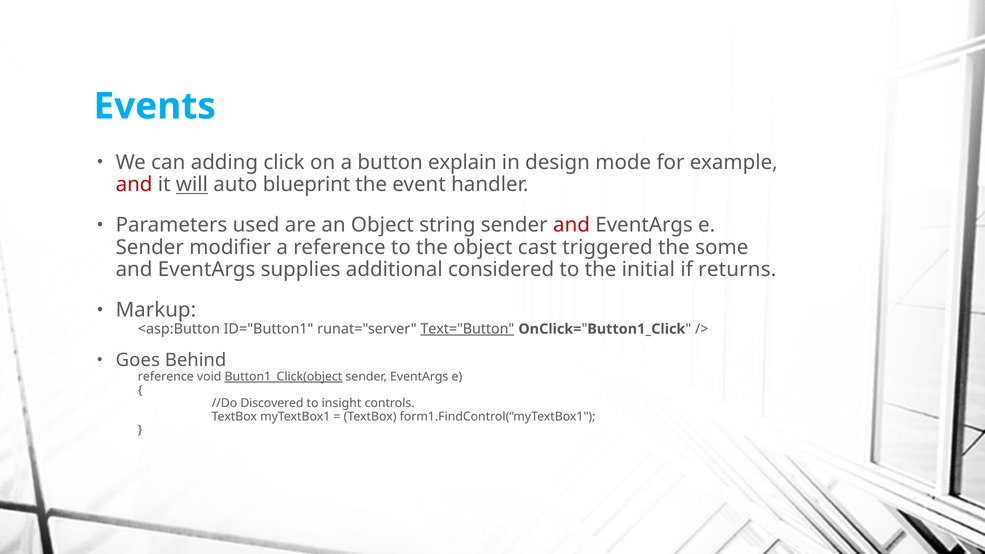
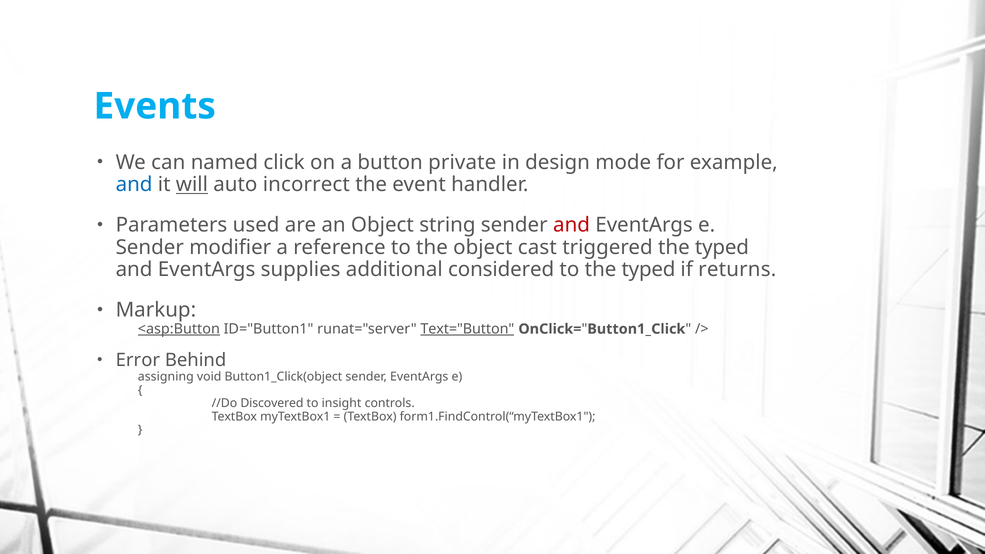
adding: adding -> named (224, 162)
explain: explain -> private (462, 162)
and colour: red -> blue (134, 185)
blueprint: blueprint -> incorrect (306, 185)
triggered the some: some -> typed (722, 247)
to the initial: initial -> typed (648, 270)
<asp:Button underline: none -> present (179, 329)
Goes: Goes -> Error (138, 360)
reference: reference -> assigning (166, 377)
Button1_Click(object underline: present -> none (283, 377)
